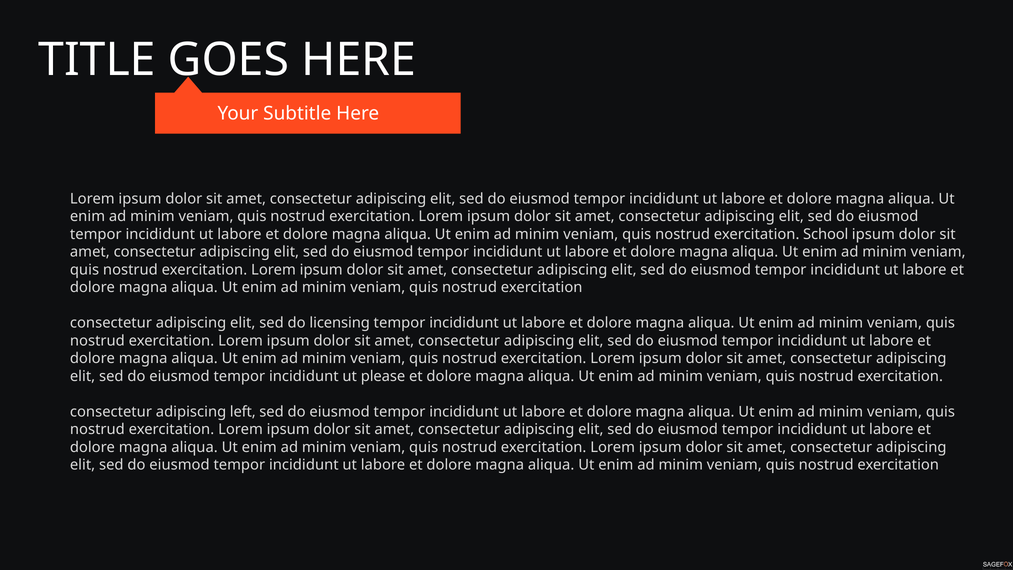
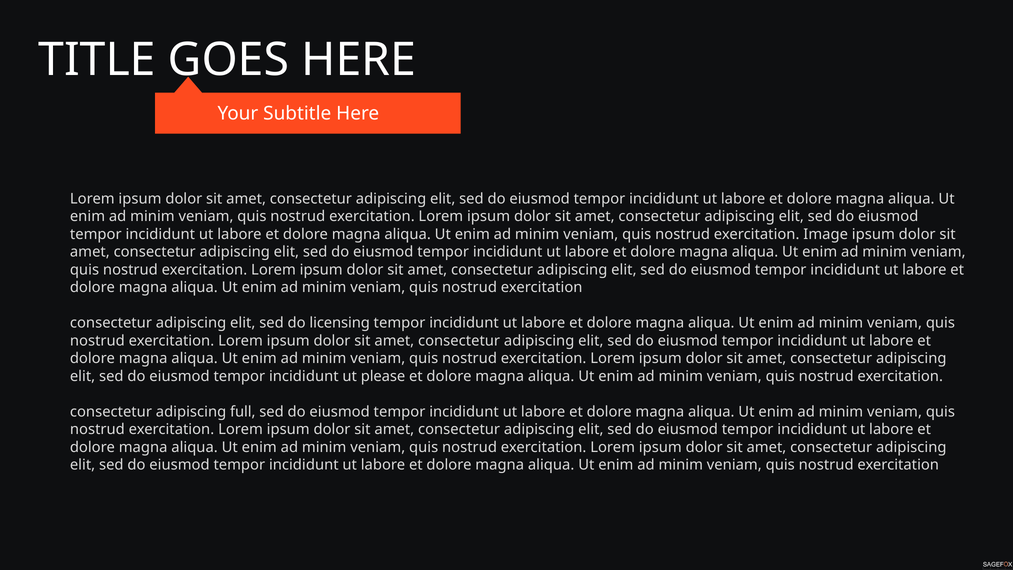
School: School -> Image (826, 234)
left: left -> full (243, 412)
